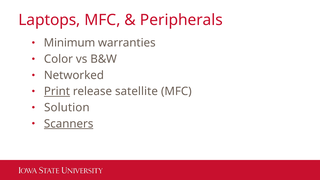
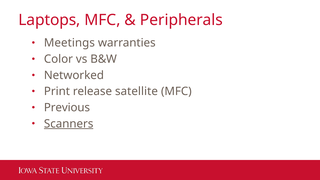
Minimum: Minimum -> Meetings (69, 43)
Print underline: present -> none (57, 91)
Solution: Solution -> Previous (67, 108)
